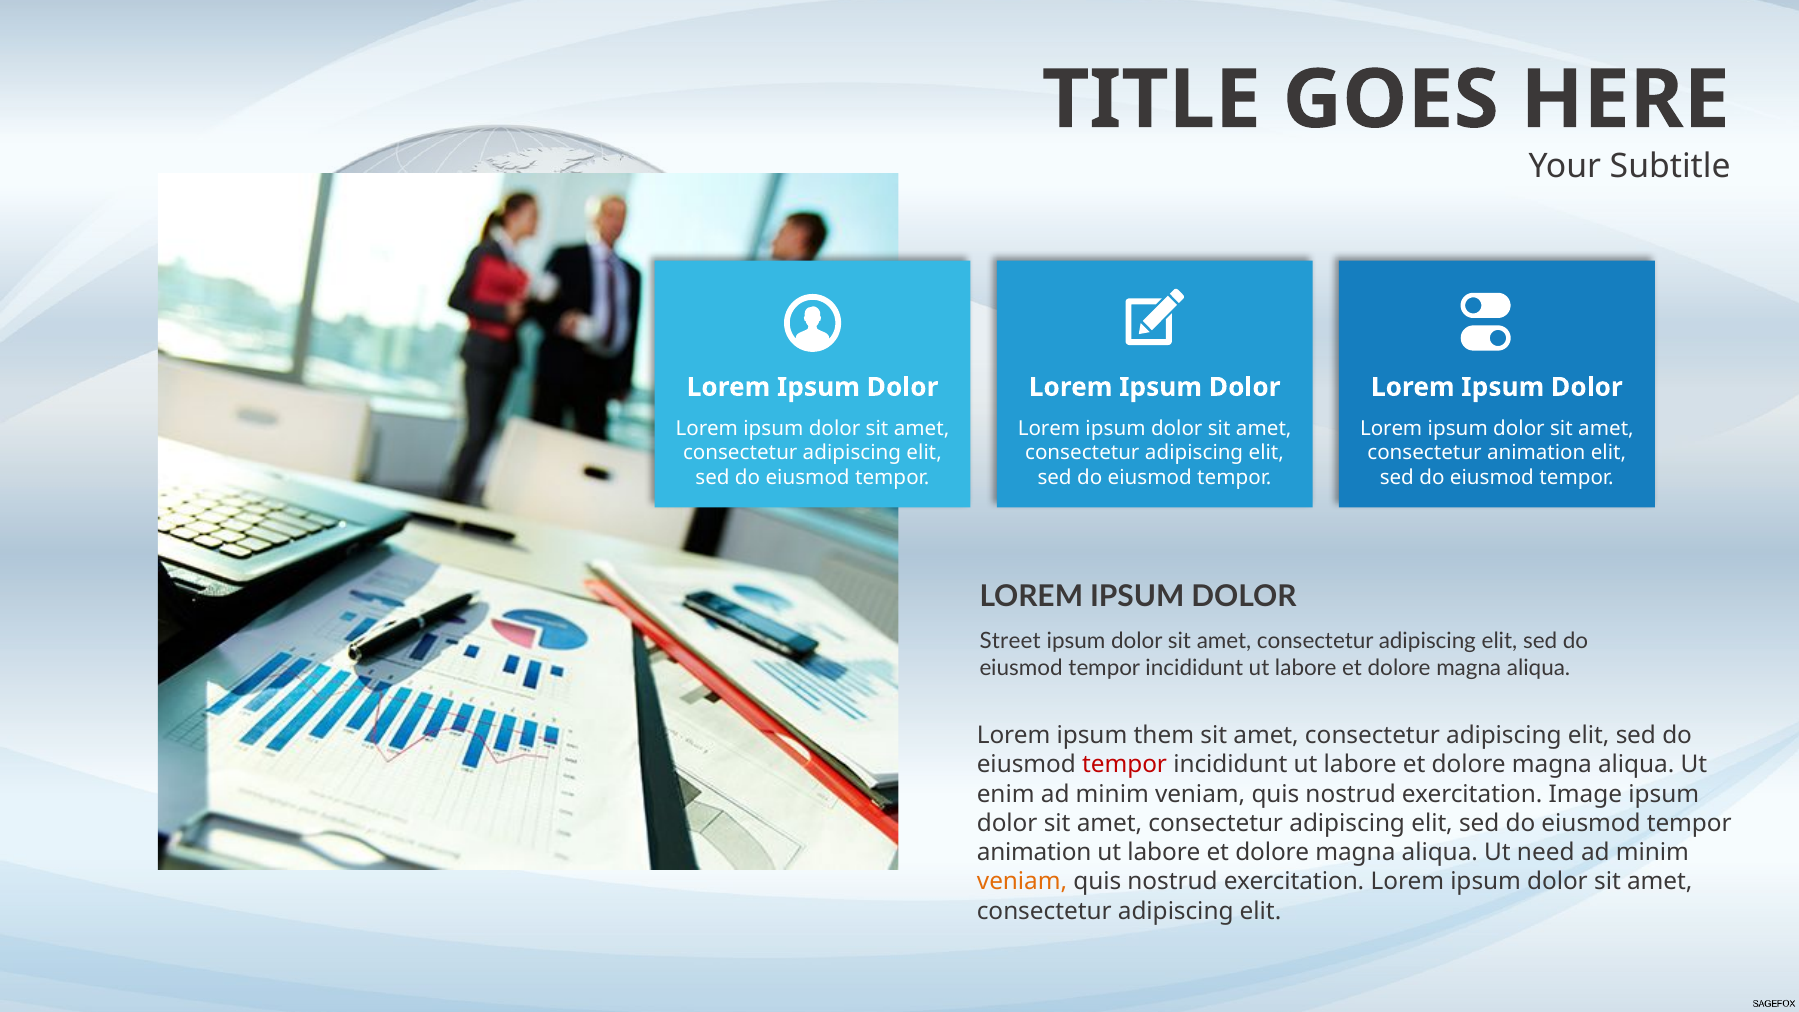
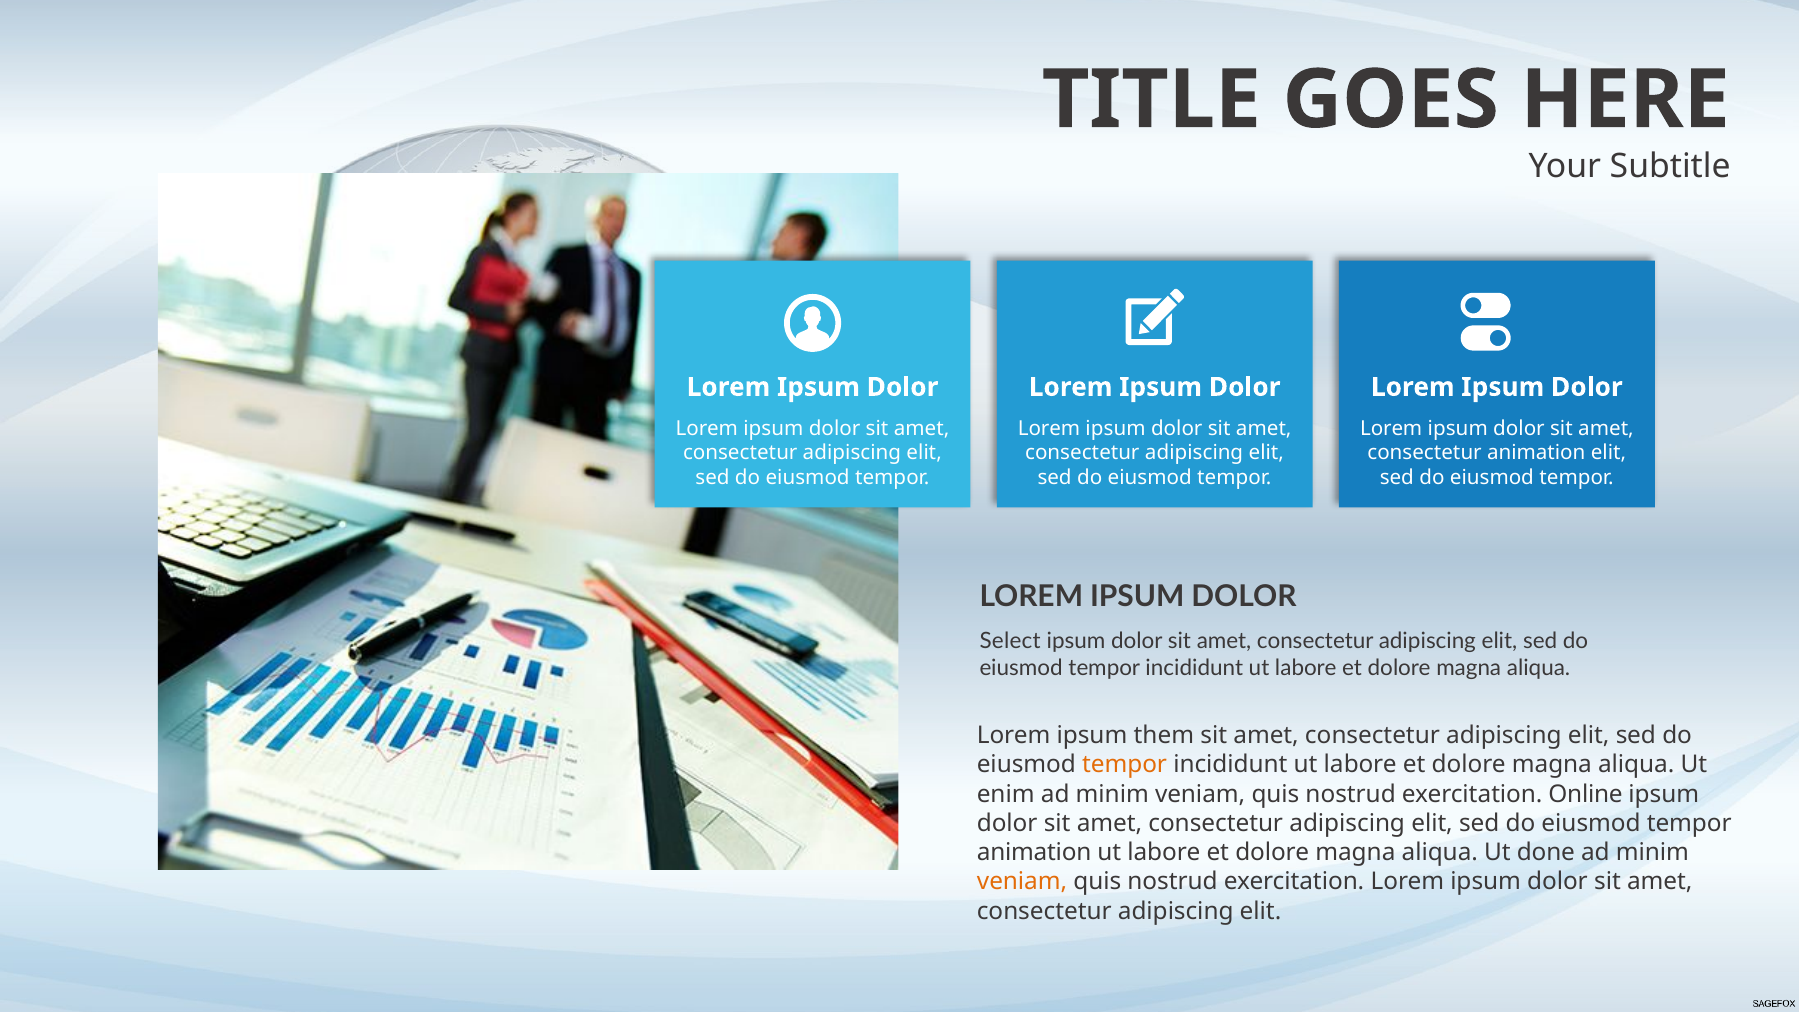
Street: Street -> Select (1010, 641)
tempor colour: red -> orange (1125, 765)
Image: Image -> Online (1586, 794)
need: need -> done (1546, 852)
